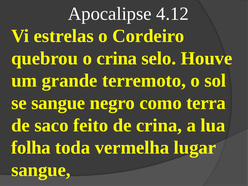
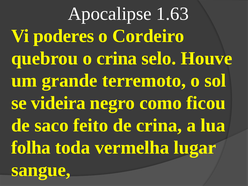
4.12: 4.12 -> 1.63 (172, 14)
estrelas: estrelas -> poderes (64, 36)
se sangue: sangue -> videira (58, 103)
terra: terra -> ficou (206, 103)
